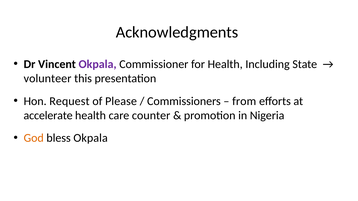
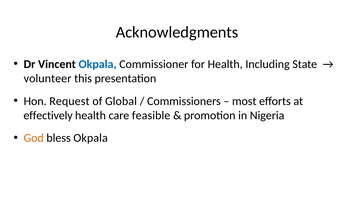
Okpala colour: purple -> blue (98, 64)
Please: Please -> Global (121, 101)
from: from -> most (244, 101)
accelerate: accelerate -> effectively (48, 116)
counter: counter -> feasible (151, 116)
